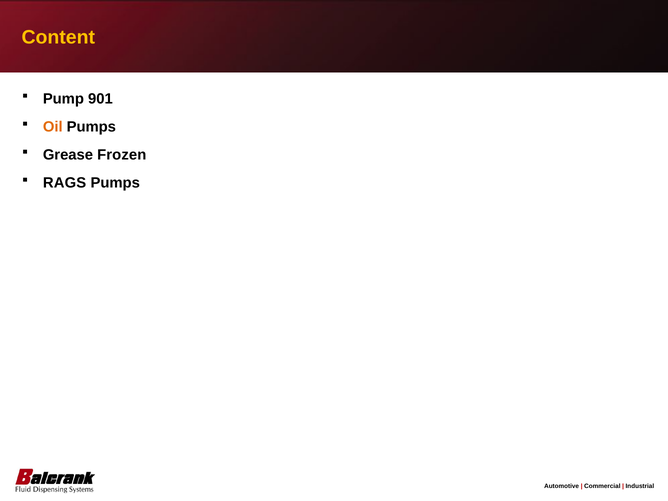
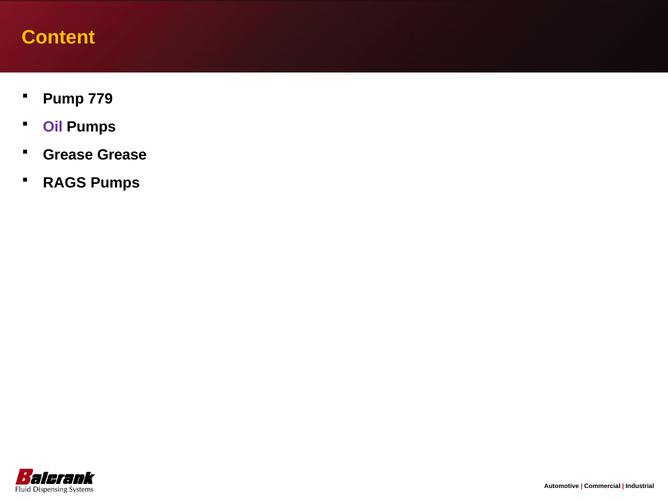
901: 901 -> 779 (100, 99)
Oil colour: orange -> purple (53, 127)
Grease Frozen: Frozen -> Grease (122, 155)
